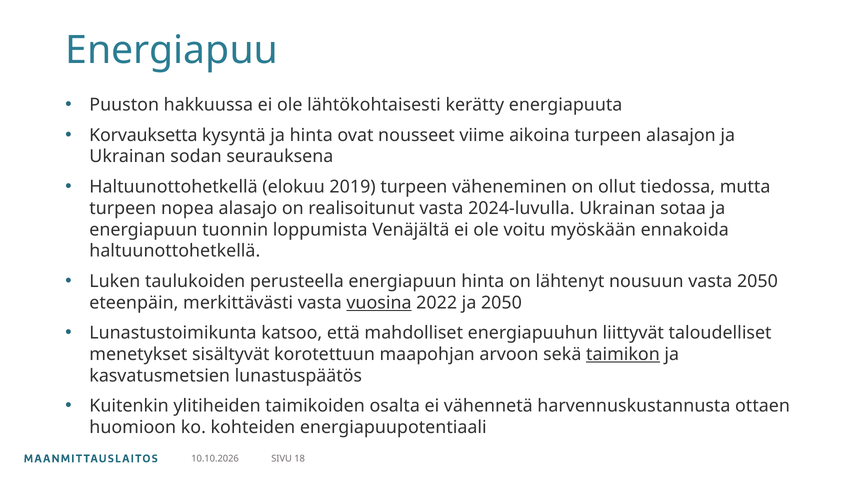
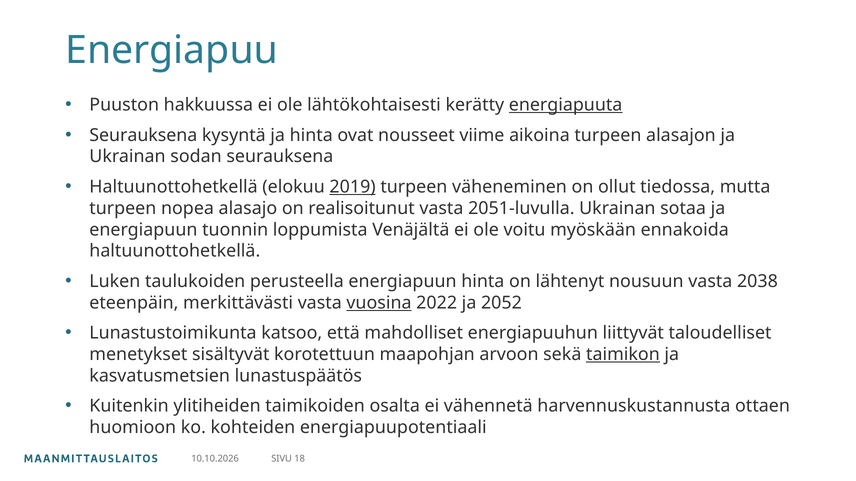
energiapuuta underline: none -> present (566, 105)
Korvauksetta: Korvauksetta -> Seurauksena (143, 135)
2019 underline: none -> present (353, 187)
2024-luvulla: 2024-luvulla -> 2051-luvulla (521, 208)
vasta 2050: 2050 -> 2038 (757, 282)
ja 2050: 2050 -> 2052 (501, 303)
